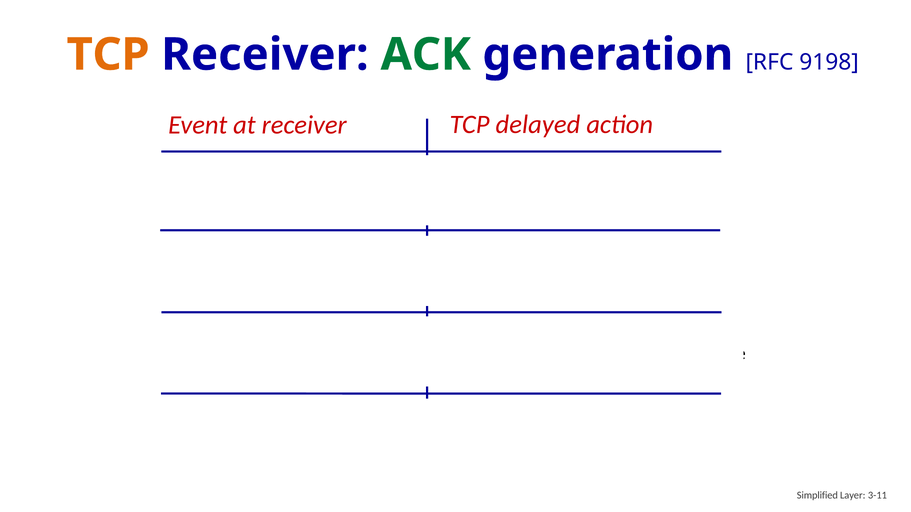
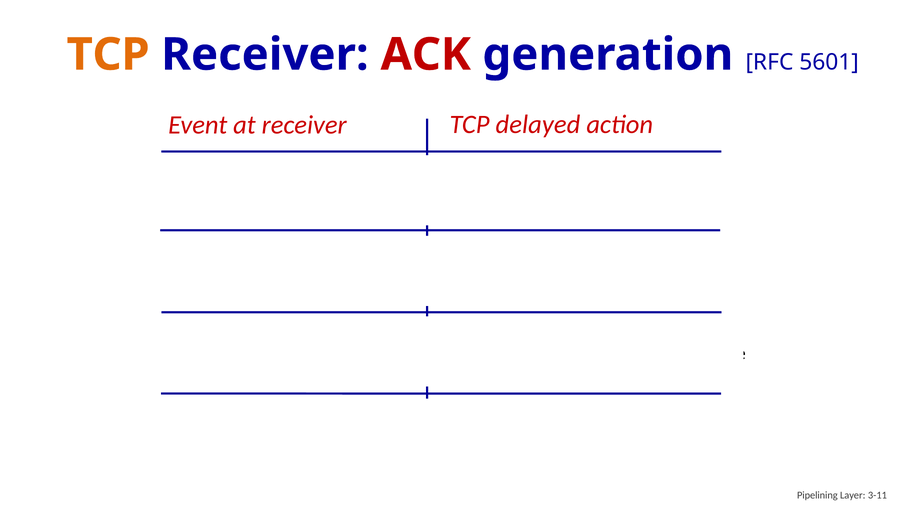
ACK colour: green -> red (426, 55)
9198: 9198 -> 5601 (829, 62)
Simplified: Simplified -> Pipelining (817, 496)
